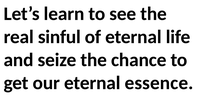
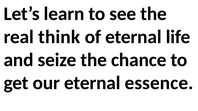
sinful: sinful -> think (59, 37)
